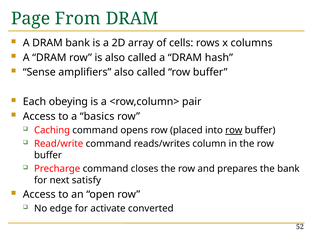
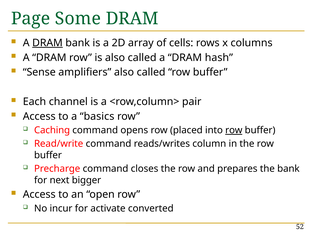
From: From -> Some (78, 19)
DRAM underline: none -> present (47, 43)
obeying: obeying -> channel (68, 102)
satisfy: satisfy -> bigger (86, 180)
edge: edge -> incur (61, 209)
